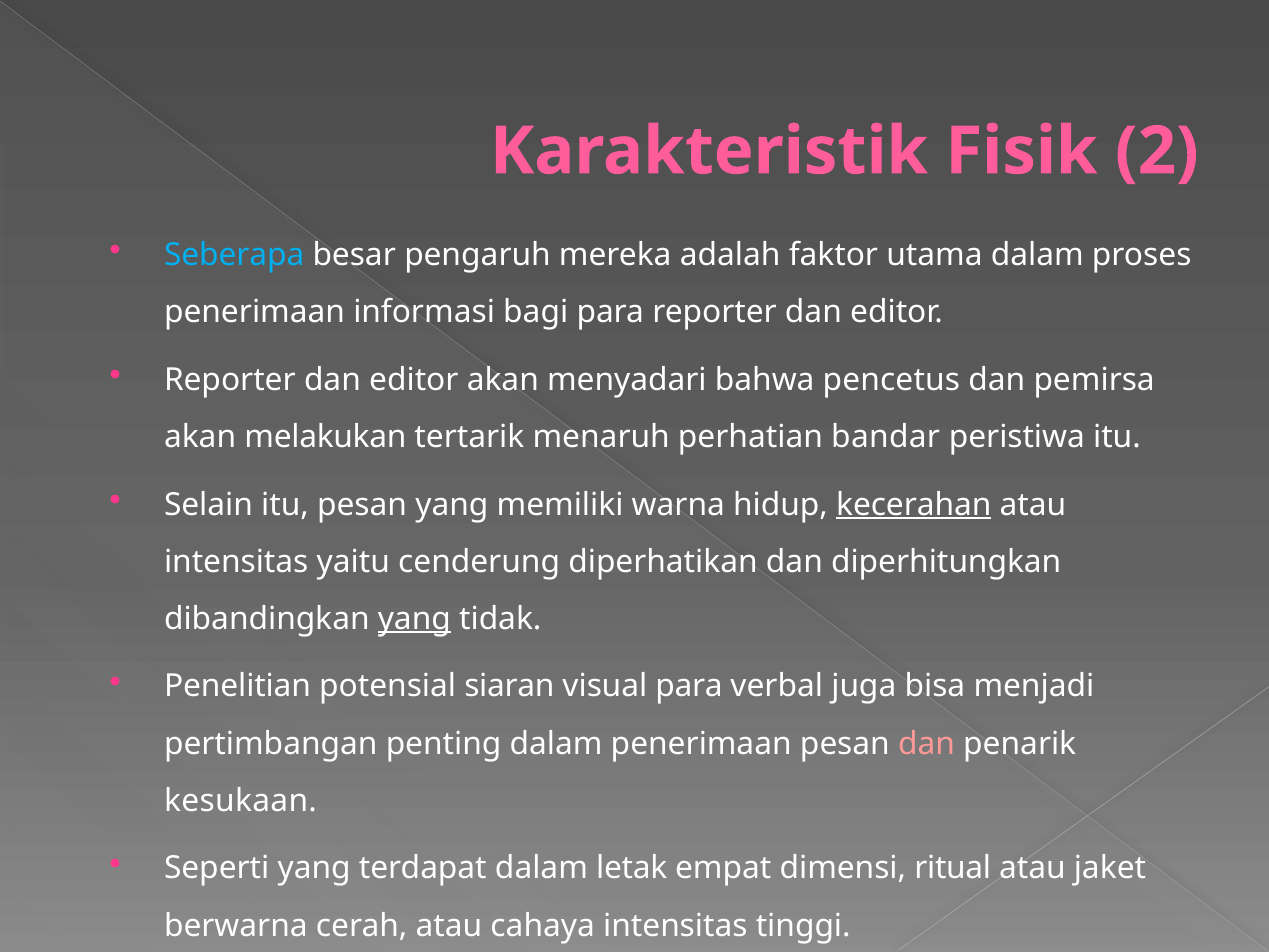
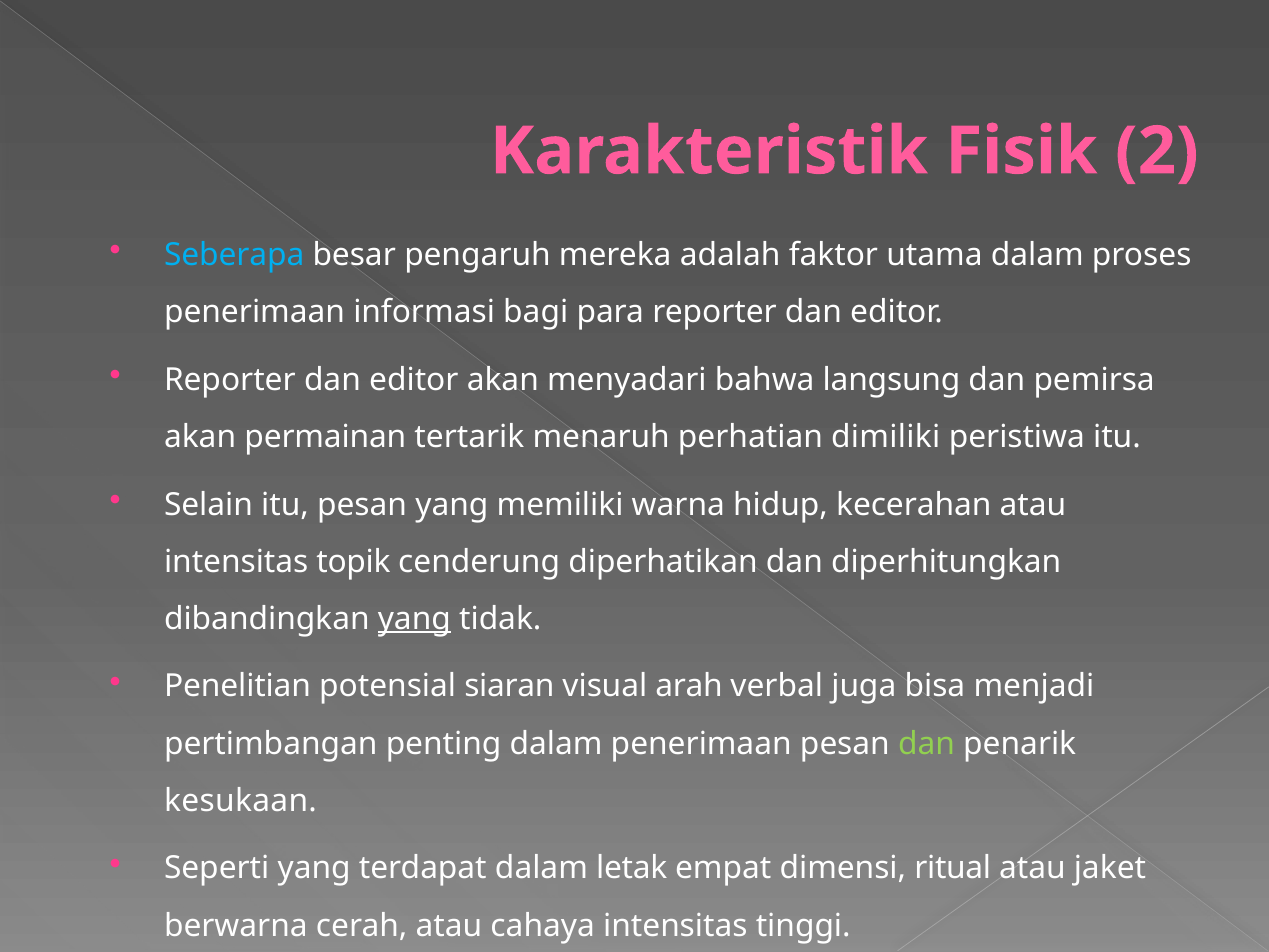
pencetus: pencetus -> langsung (892, 380)
melakukan: melakukan -> permainan (325, 437)
bandar: bandar -> dimiliki (886, 437)
kecerahan underline: present -> none (914, 504)
yaitu: yaitu -> topik (353, 562)
visual para: para -> arah (689, 686)
dan colour: pink -> light green (927, 743)
